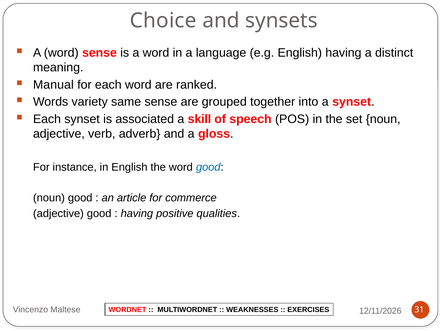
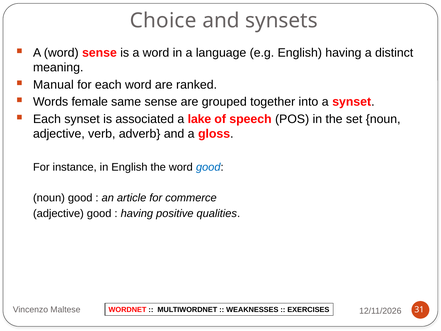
variety: variety -> female (90, 102)
skill: skill -> lake (199, 119)
